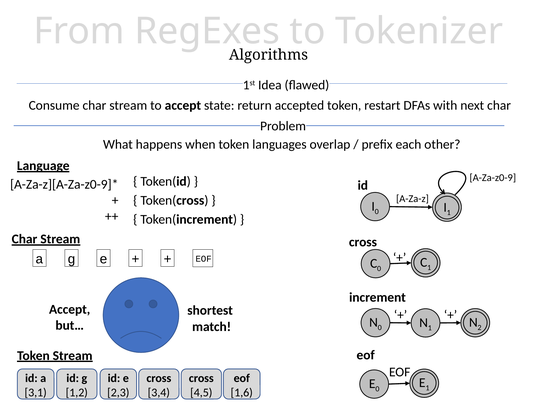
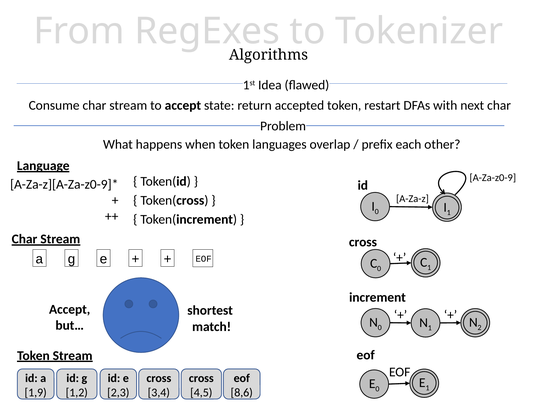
3,1: 3,1 -> 1,9 (36, 393)
1,6: 1,6 -> 8,6 (242, 393)
